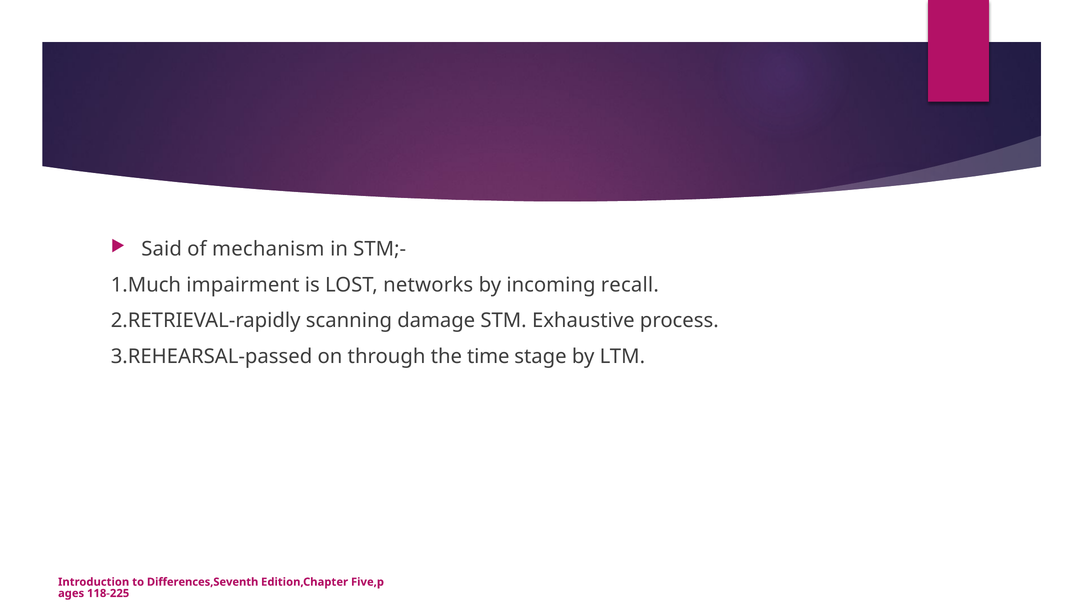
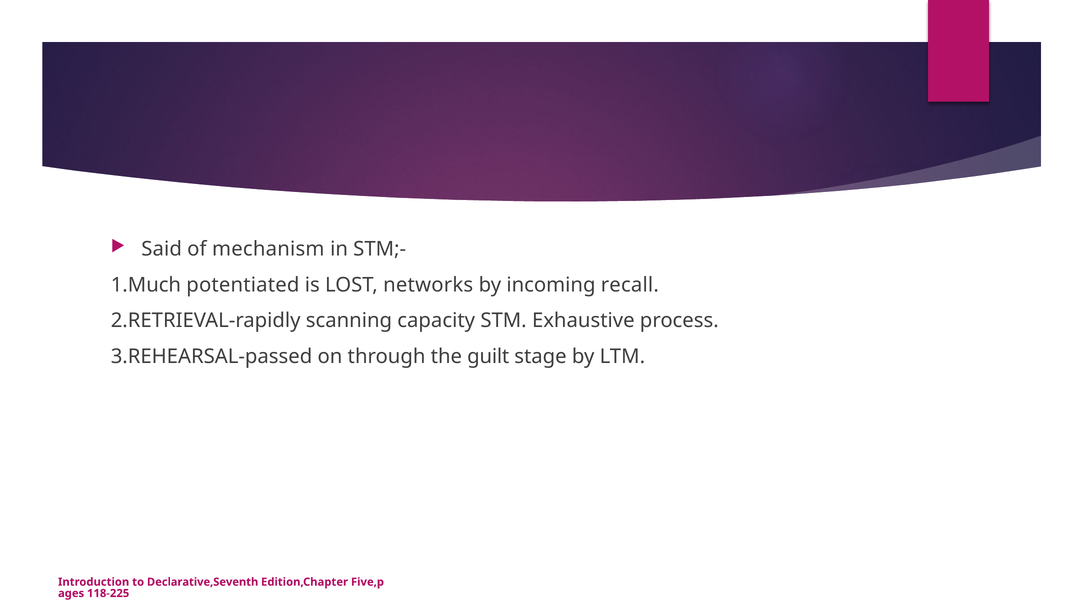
impairment: impairment -> potentiated (243, 285)
damage: damage -> capacity (436, 321)
time: time -> guilt (488, 356)
Differences,Seventh: Differences,Seventh -> Declarative,Seventh (203, 582)
